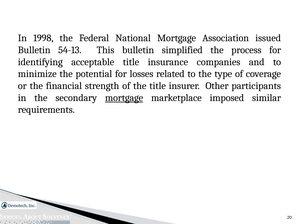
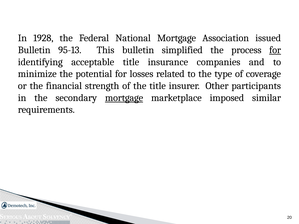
1998: 1998 -> 1928 (43, 38)
54-13: 54-13 -> 95-13 (70, 50)
for underline: none -> present (275, 50)
